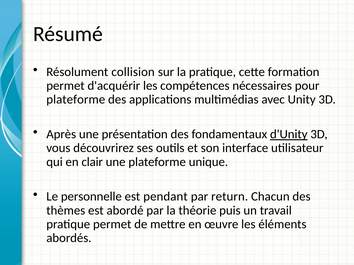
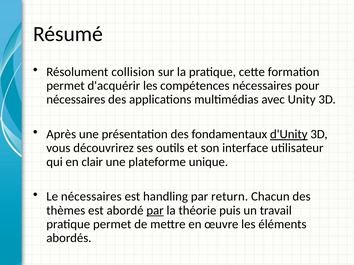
plateforme: plateforme -> nécessaires (76, 100)
Le personnelle: personnelle -> nécessaires (91, 197)
pendant: pendant -> handling (166, 197)
par underline: none -> present (155, 211)
